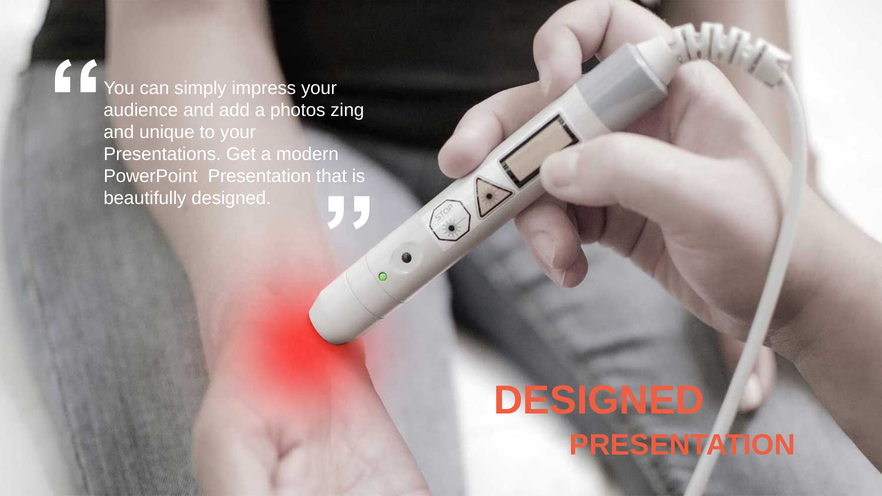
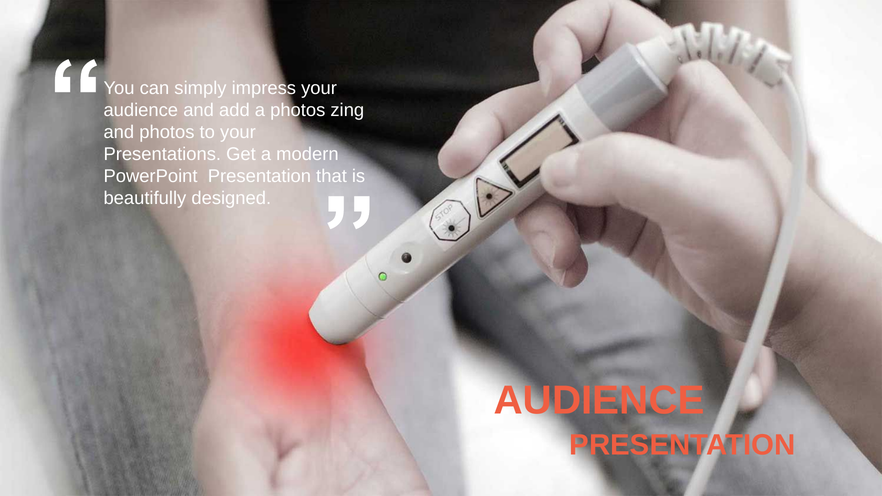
and unique: unique -> photos (167, 132)
DESIGNED: DESIGNED -> AUDIENCE (599, 401)
